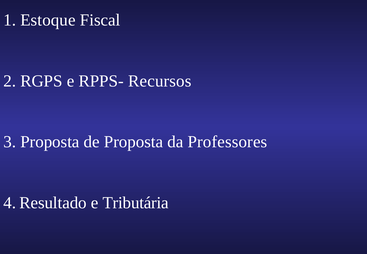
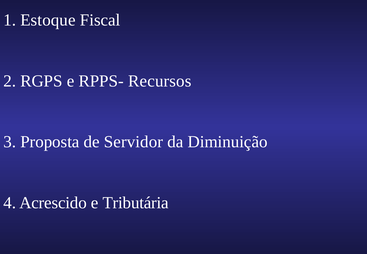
de Proposta: Proposta -> Servidor (133, 142)
Professores: Professores -> Diminuição (228, 142)
Resultado: Resultado -> Acrescido (53, 203)
